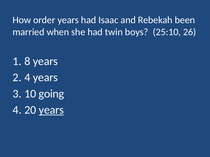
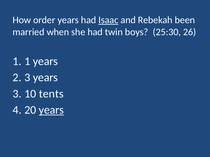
Isaac underline: none -> present (108, 20)
25:10: 25:10 -> 25:30 (167, 32)
8: 8 -> 1 (27, 61)
2 4: 4 -> 3 (27, 78)
going: going -> tents (51, 94)
